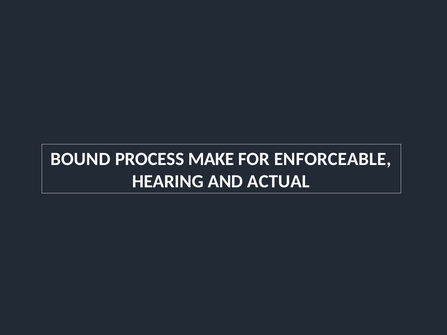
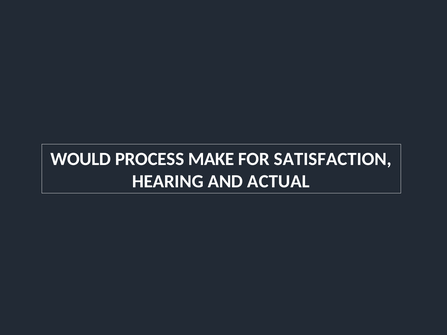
BOUND: BOUND -> WOULD (81, 159)
ENFORCEABLE: ENFORCEABLE -> SATISFACTION (333, 159)
